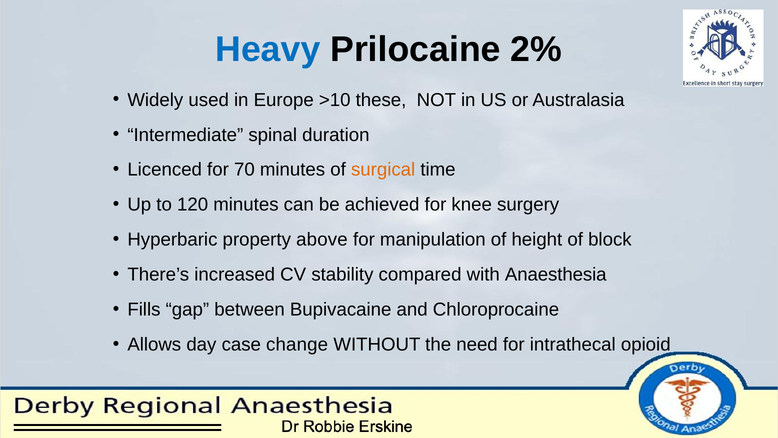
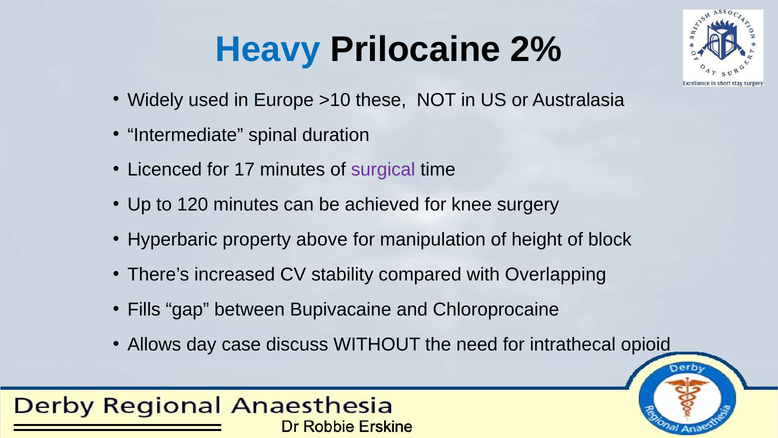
70: 70 -> 17 (244, 170)
surgical colour: orange -> purple (383, 170)
Anaesthesia: Anaesthesia -> Overlapping (556, 274)
change: change -> discuss (297, 344)
